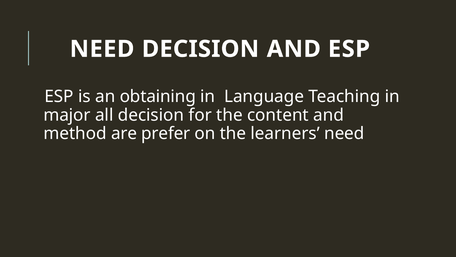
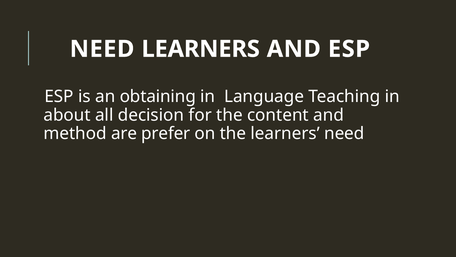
NEED DECISION: DECISION -> LEARNERS (201, 49)
major: major -> about (67, 115)
